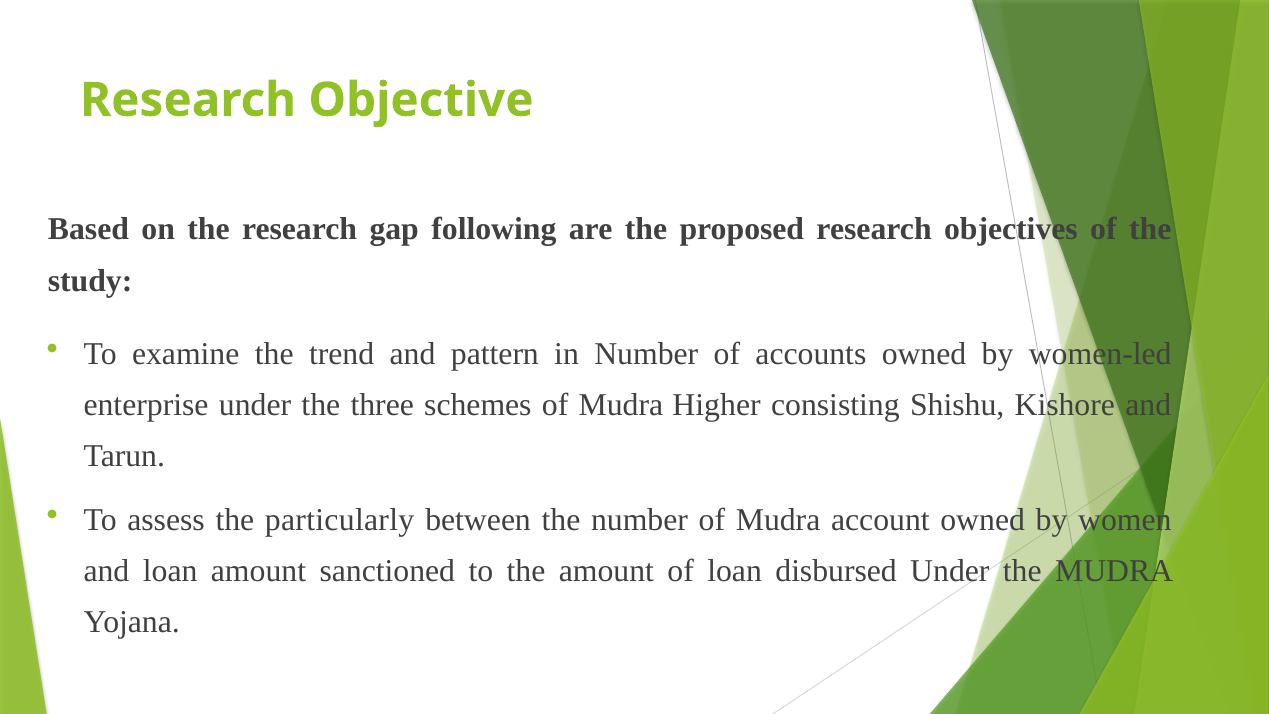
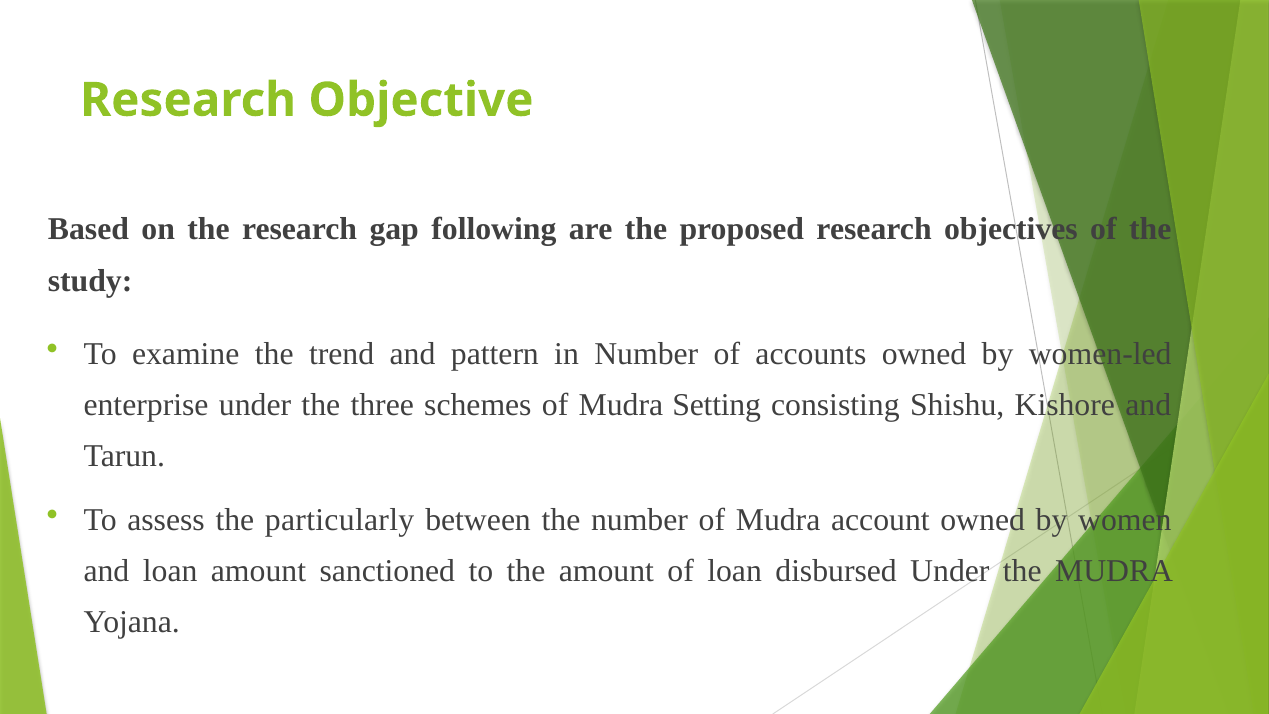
Higher: Higher -> Setting (717, 405)
